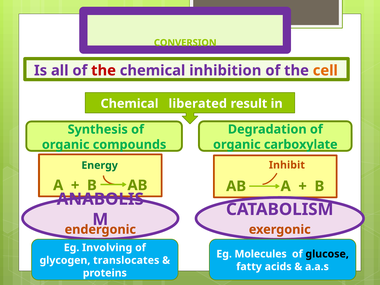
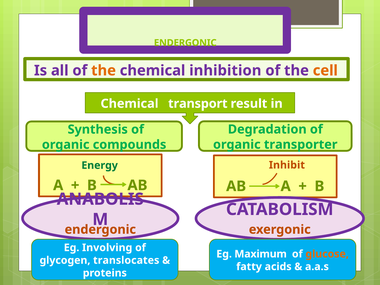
CONVERSION: CONVERSION -> ENDERGONIC (185, 43)
the colour: red -> orange (104, 71)
liberated: liberated -> transport (198, 104)
carboxylate: carboxylate -> transporter (301, 145)
Molecules: Molecules -> Maximum (261, 254)
glucose colour: black -> orange (327, 254)
